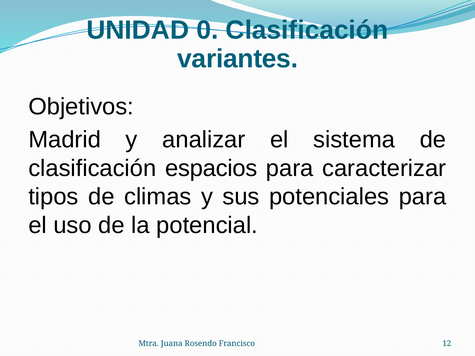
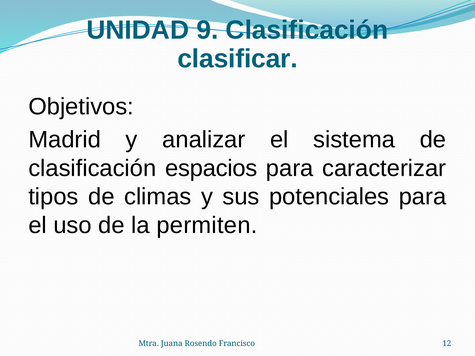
0: 0 -> 9 (207, 30)
variantes: variantes -> clasificar (238, 59)
potencial: potencial -> permiten (207, 225)
